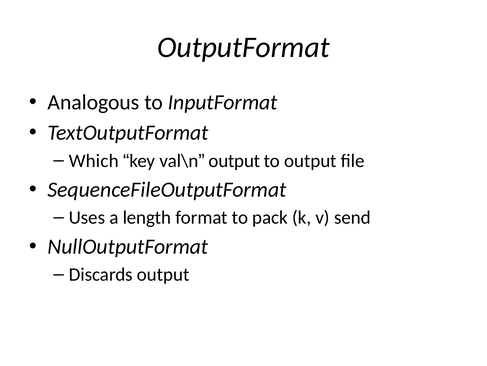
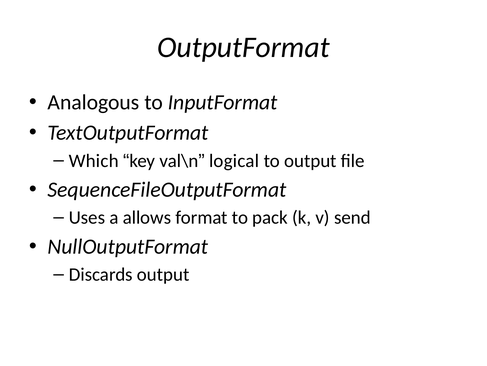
val\n output: output -> logical (234, 160)
length: length -> allows (147, 217)
